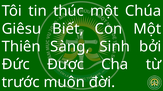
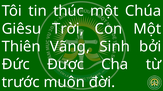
Biết: Biết -> Trời (68, 29)
Sàng: Sàng -> Vãng (70, 47)
